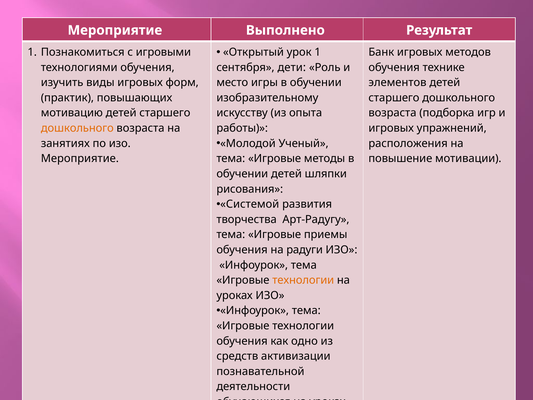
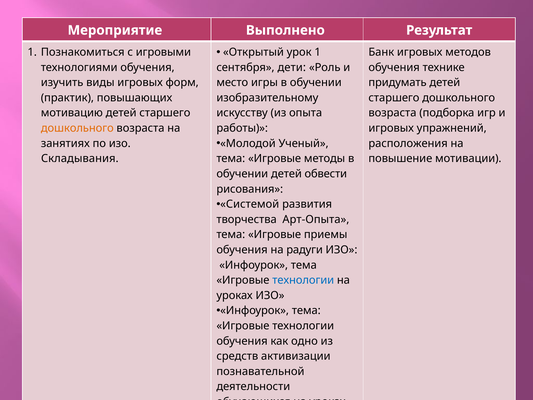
элементов: элементов -> придумать (398, 83)
Мероприятие: Мероприятие -> Складывания (80, 159)
шляпки: шляпки -> обвести (326, 174)
Арт-Радугу: Арт-Радугу -> Арт-Опыта (316, 219)
технологии colour: orange -> blue (303, 280)
